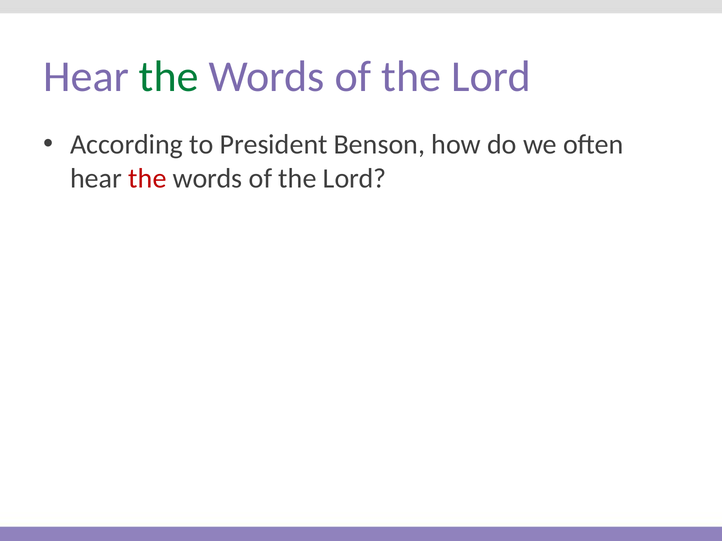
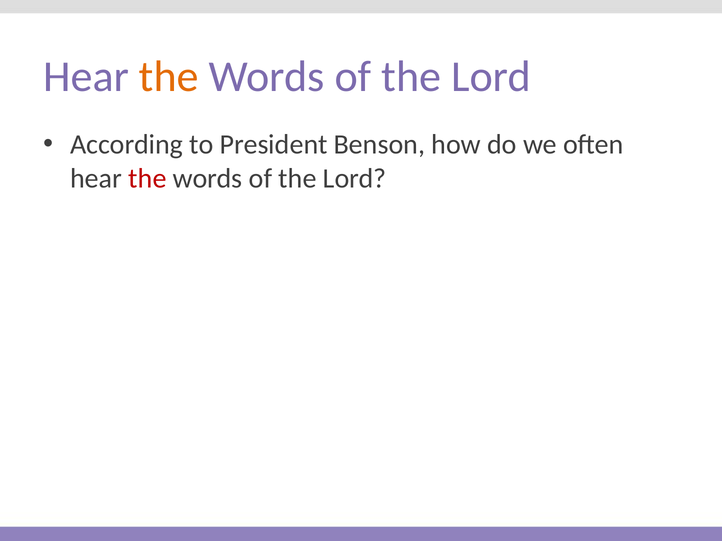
the colour: green -> orange (169, 77)
